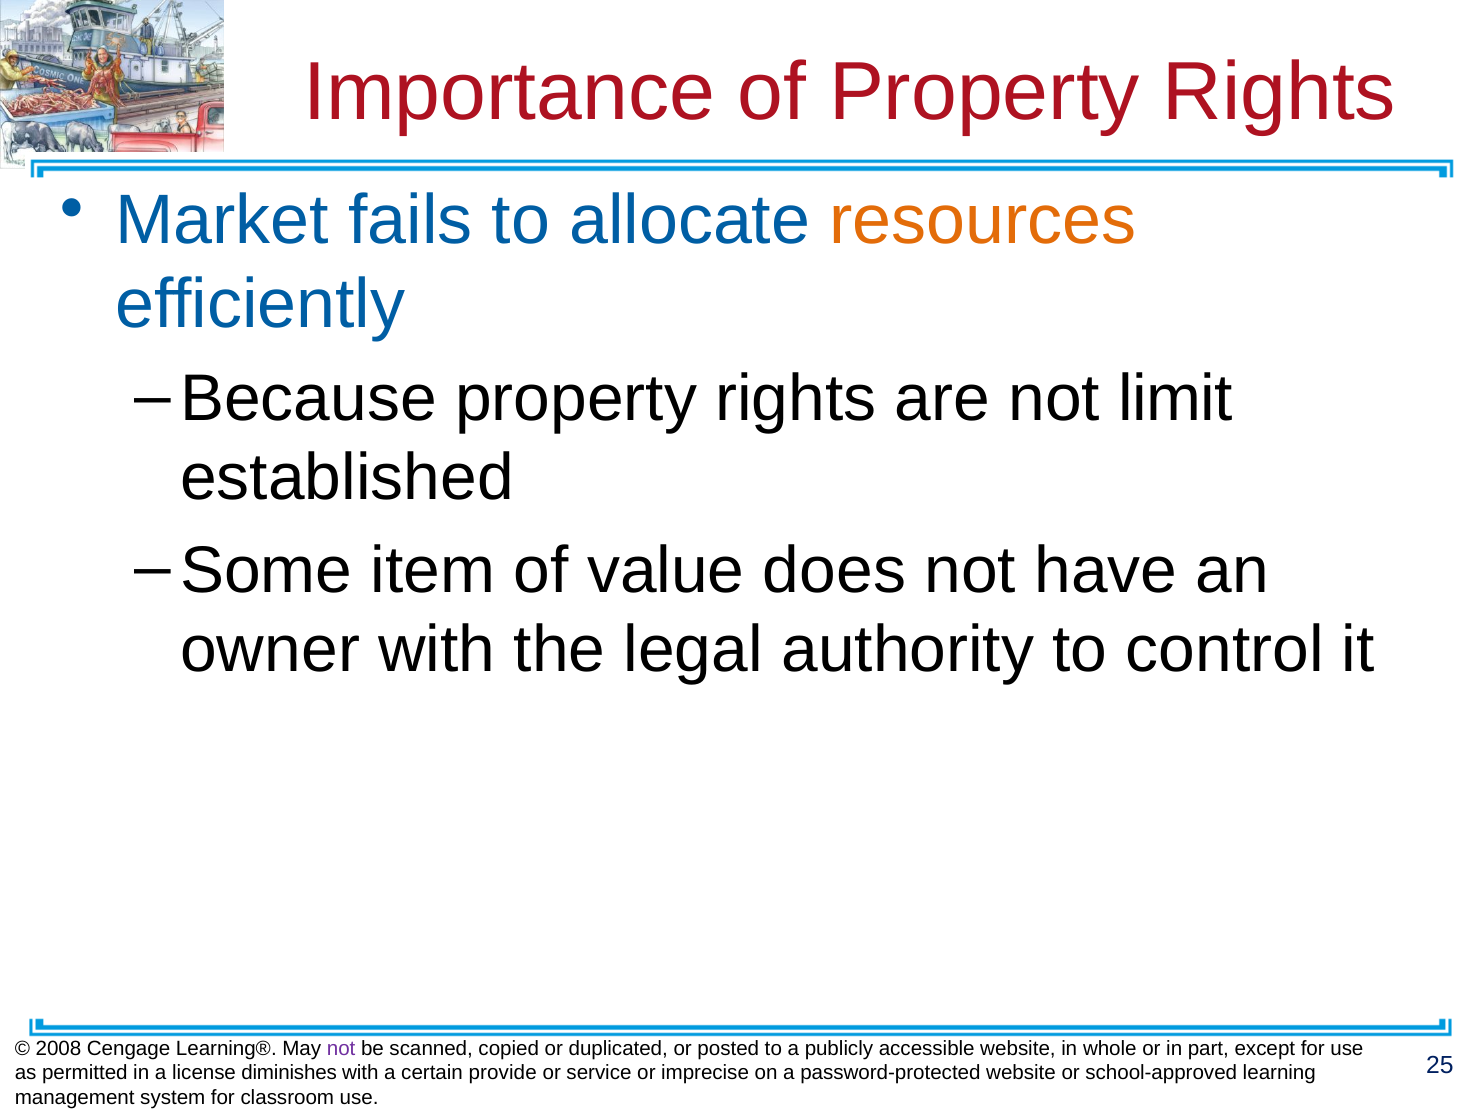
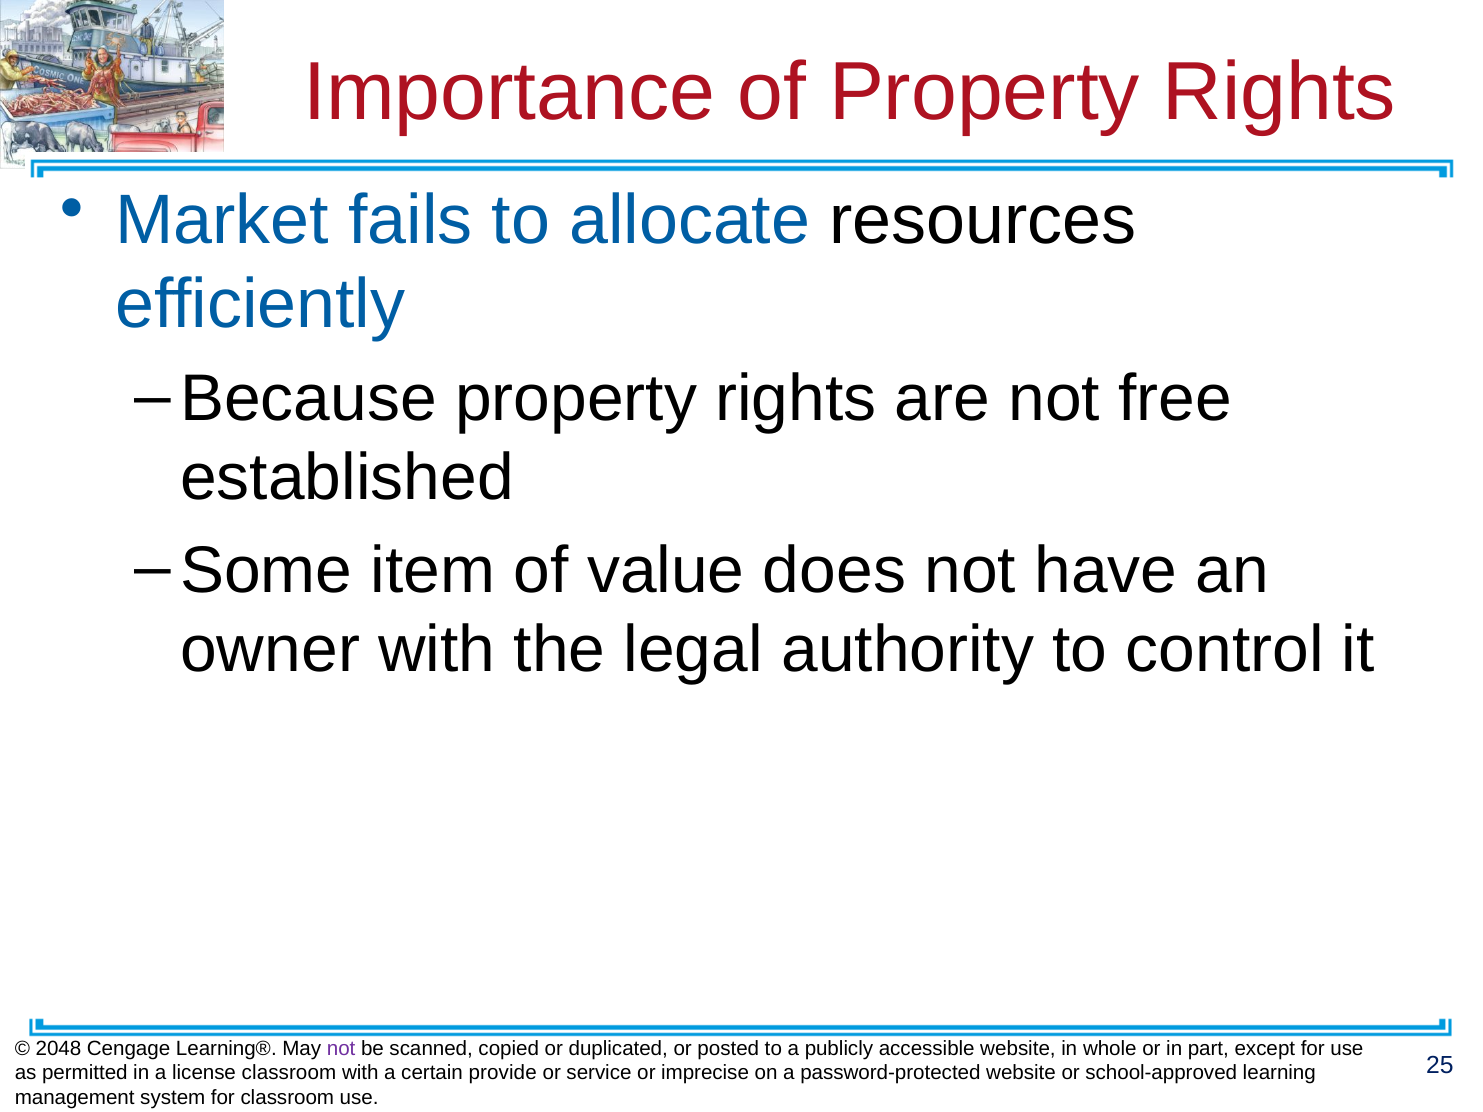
resources colour: orange -> black (983, 221)
limit: limit -> free (1175, 399)
2008: 2008 -> 2048 (58, 1048)
license diminishes: diminishes -> classroom (289, 1073)
